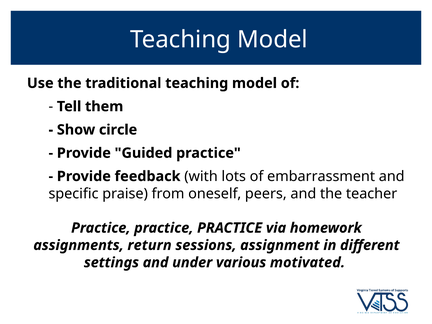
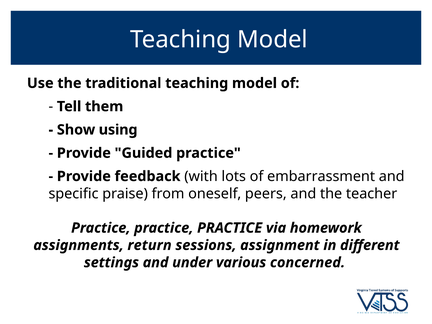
circle: circle -> using (118, 130)
motivated: motivated -> concerned (308, 263)
